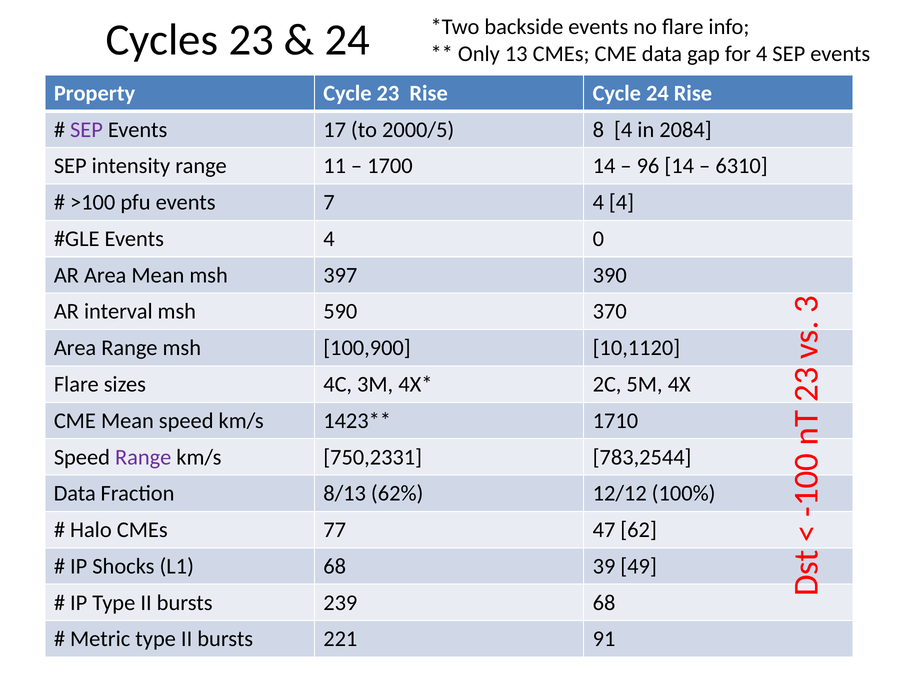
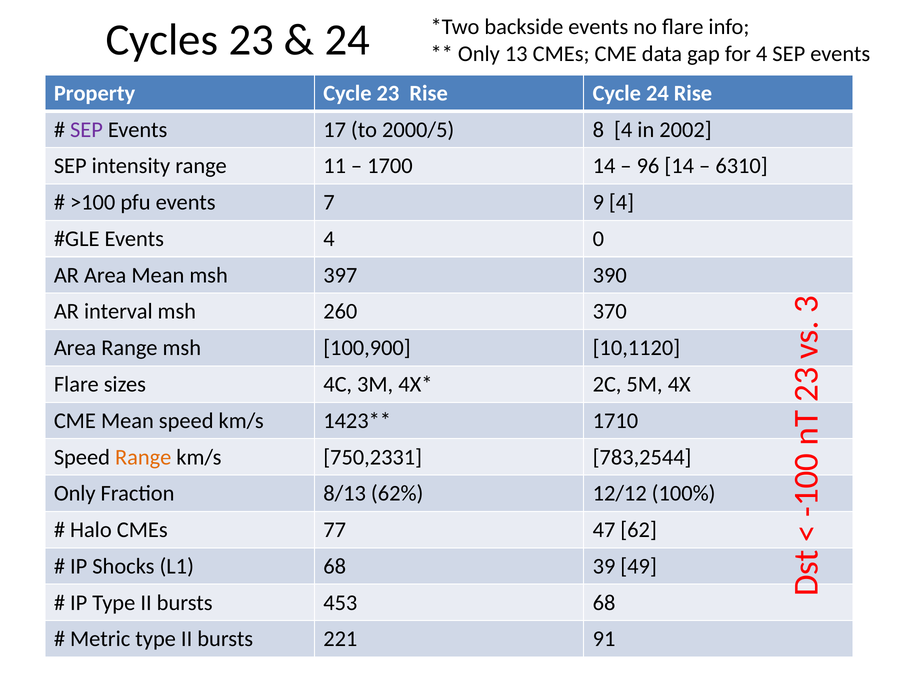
2084: 2084 -> 2002 (685, 130)
7 4: 4 -> 9 (598, 203)
590: 590 -> 260 (340, 312)
Range colour: purple -> orange (143, 457)
Data: Data -> Only (75, 494)
239: 239 -> 453 (340, 603)
